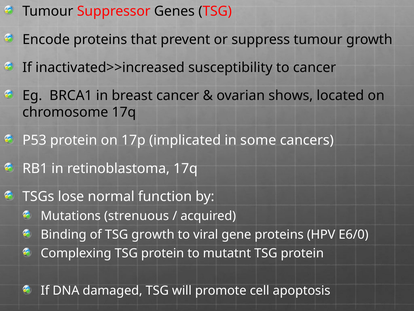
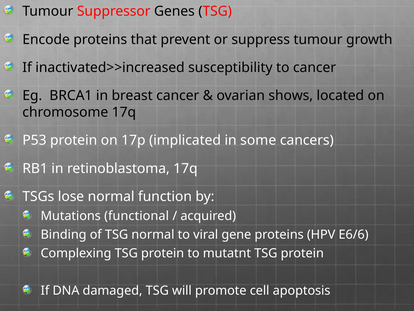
strenuous: strenuous -> functional (137, 216)
TSG growth: growth -> normal (153, 234)
E6/0: E6/0 -> E6/6 (354, 234)
